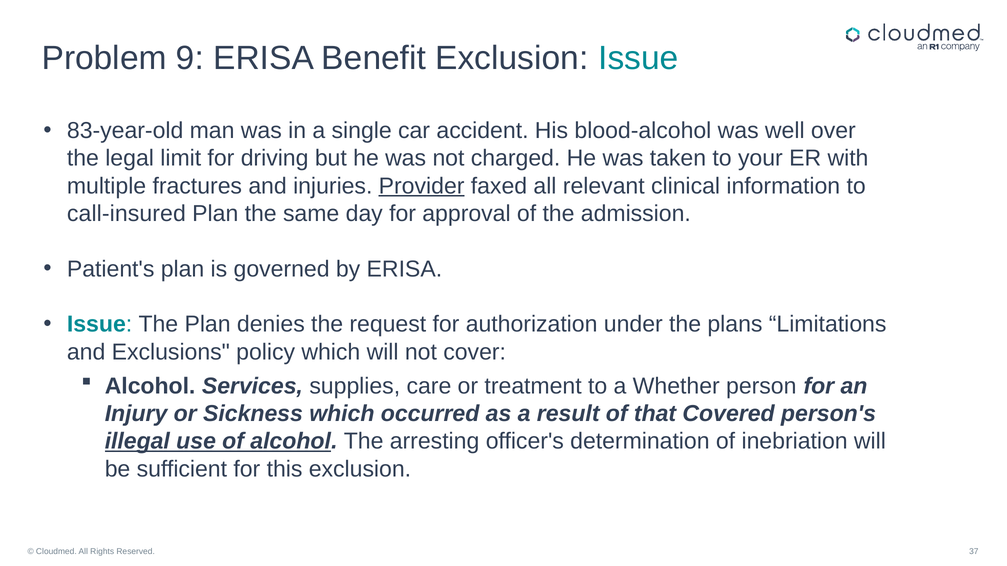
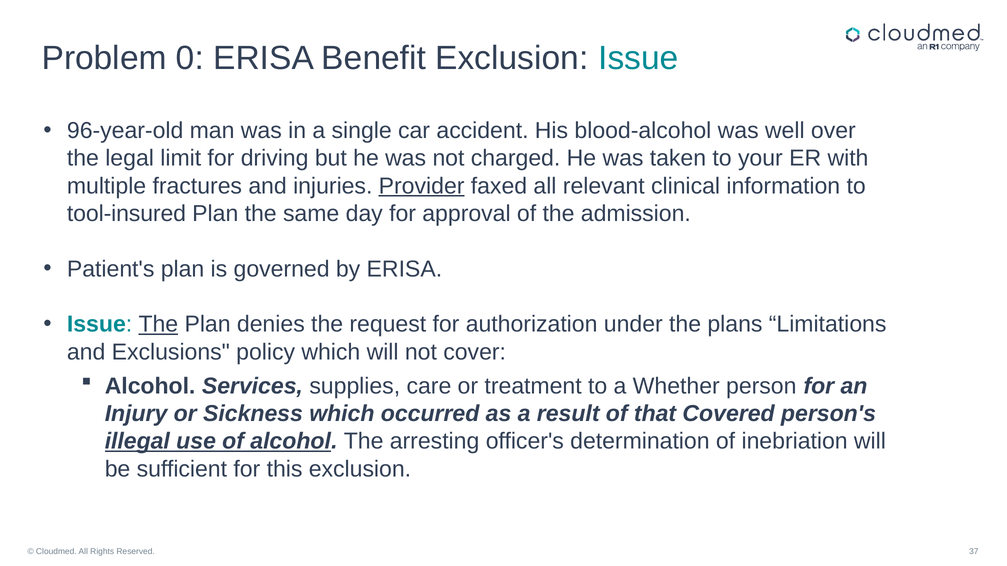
9: 9 -> 0 (190, 58)
83-year-old: 83-year-old -> 96-year-old (125, 131)
call-insured: call-insured -> tool-insured (127, 214)
The underline: none -> present (158, 325)
